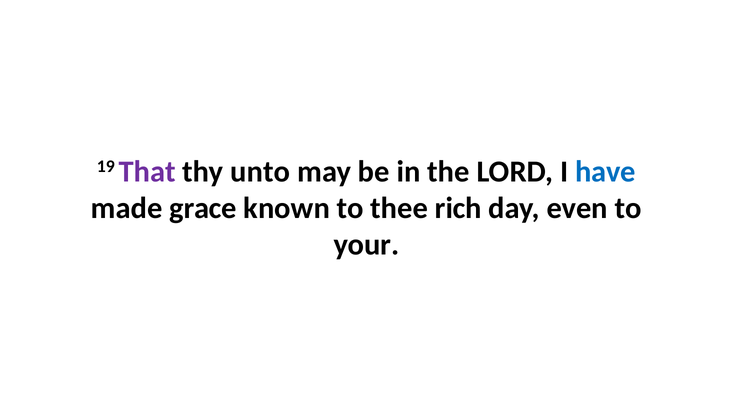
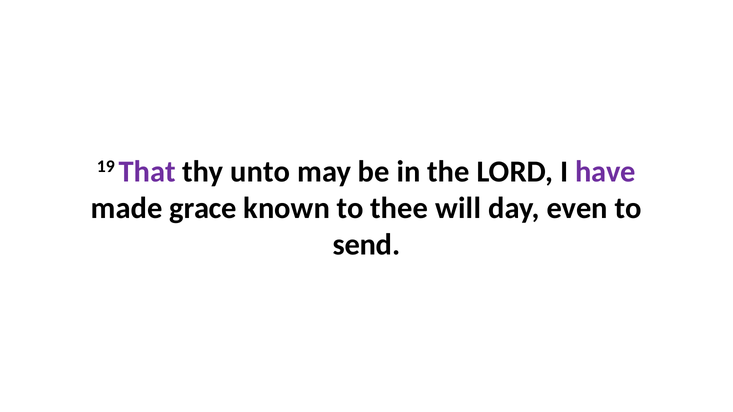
have colour: blue -> purple (605, 172)
rich: rich -> will (458, 208)
your: your -> send (367, 245)
